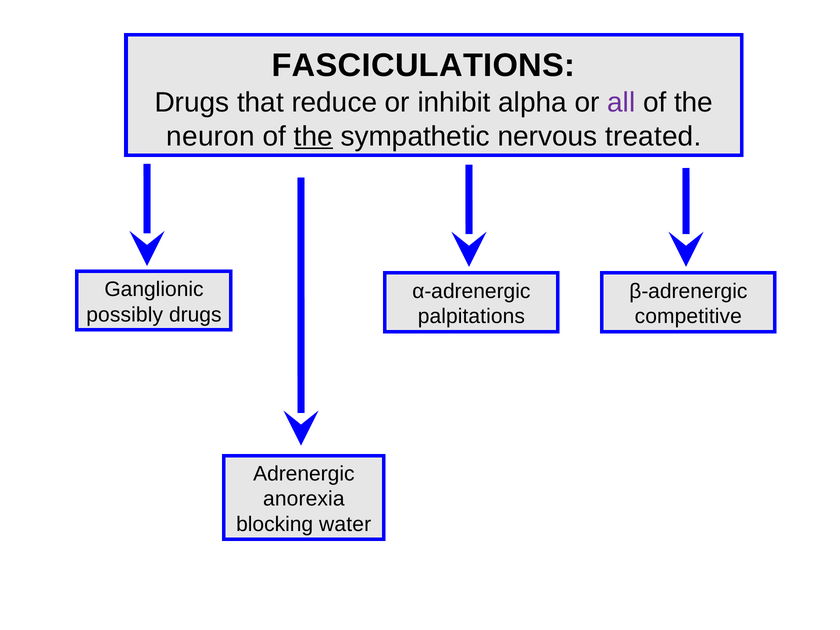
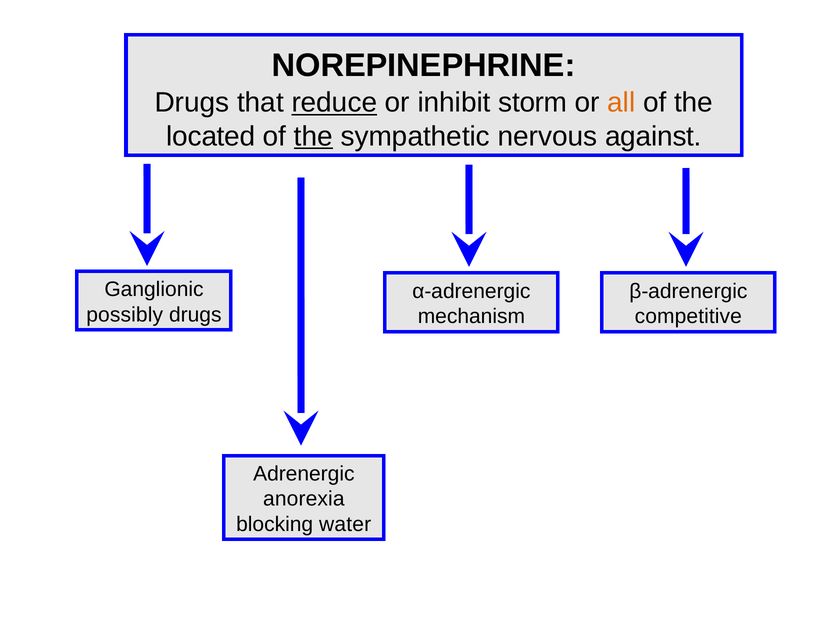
FASCICULATIONS: FASCICULATIONS -> NOREPINEPHRINE (424, 66)
reduce underline: none -> present (334, 103)
alpha: alpha -> storm (533, 103)
all colour: purple -> orange (621, 103)
neuron: neuron -> located (211, 136)
treated: treated -> against (653, 136)
palpitations: palpitations -> mechanism (471, 316)
